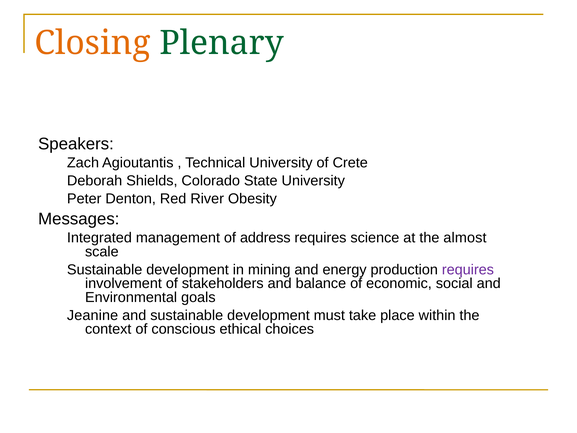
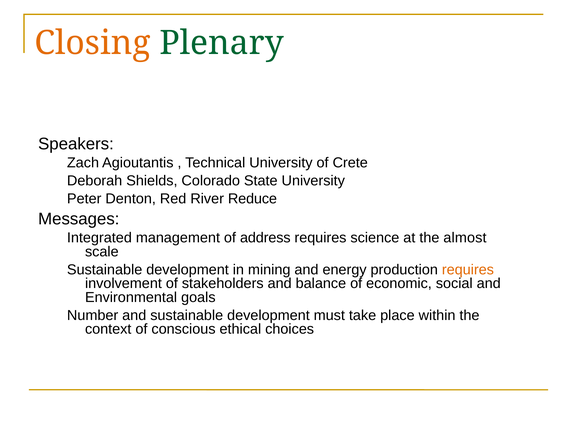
Obesity: Obesity -> Reduce (252, 199)
requires colour: purple -> orange (468, 269)
Jeanine: Jeanine -> Number (93, 315)
